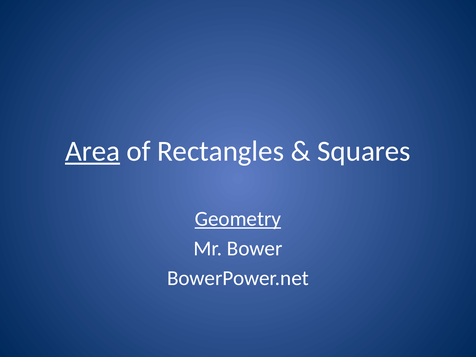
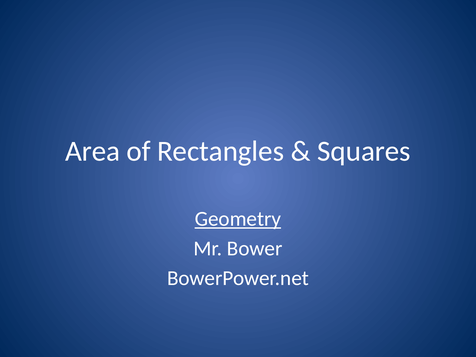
Area underline: present -> none (93, 151)
